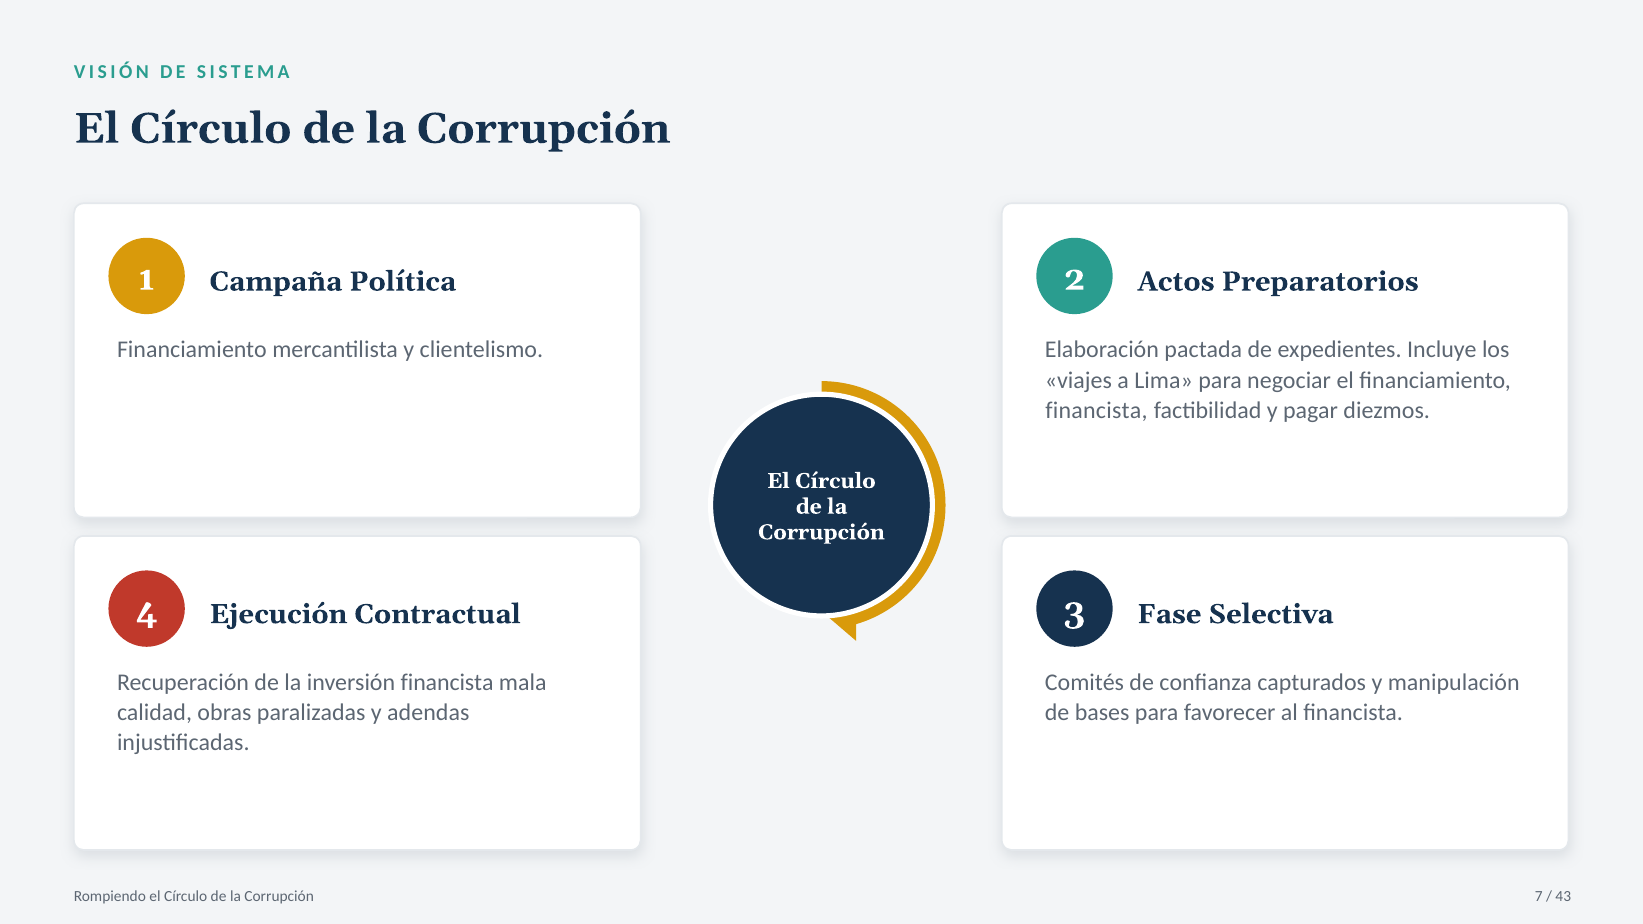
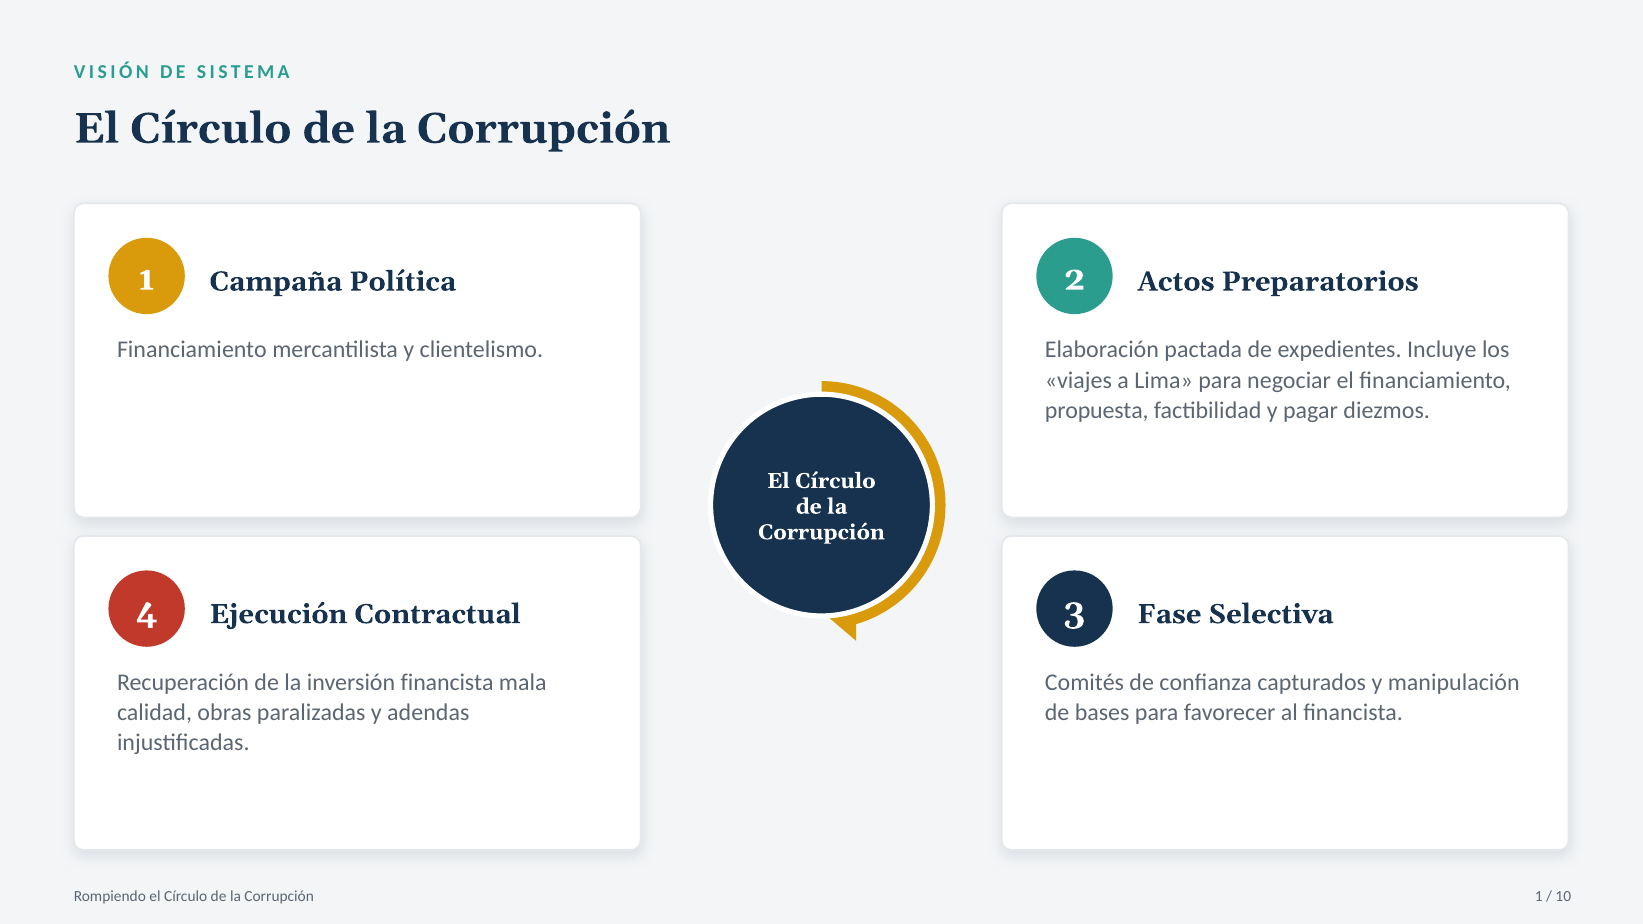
financista: financista -> propuesta (1097, 410)
7: 7 -> 1 (1539, 897)
43: 43 -> 10 (1563, 897)
